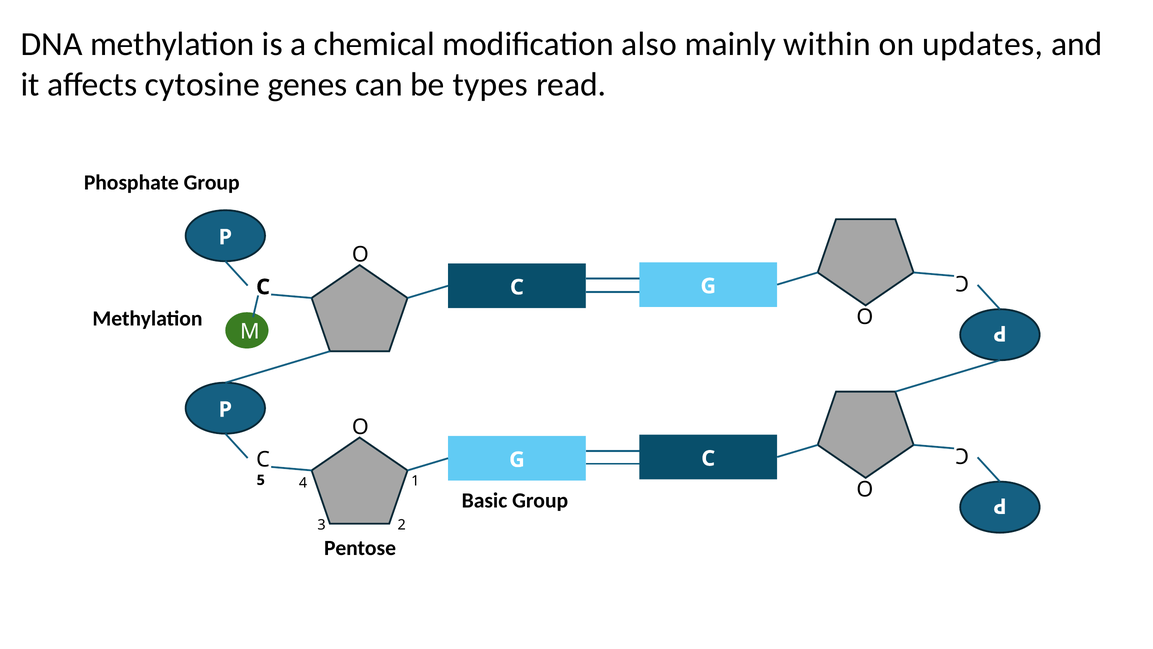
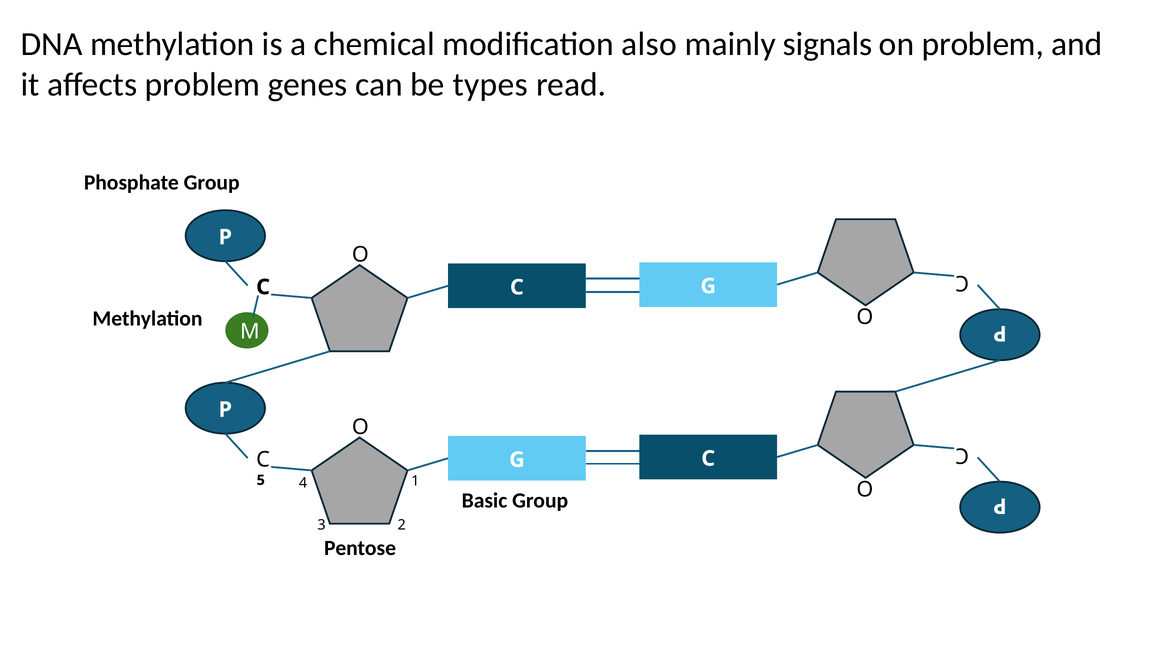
within: within -> signals (828, 44)
on updates: updates -> problem (983, 44)
affects cytosine: cytosine -> problem (202, 84)
